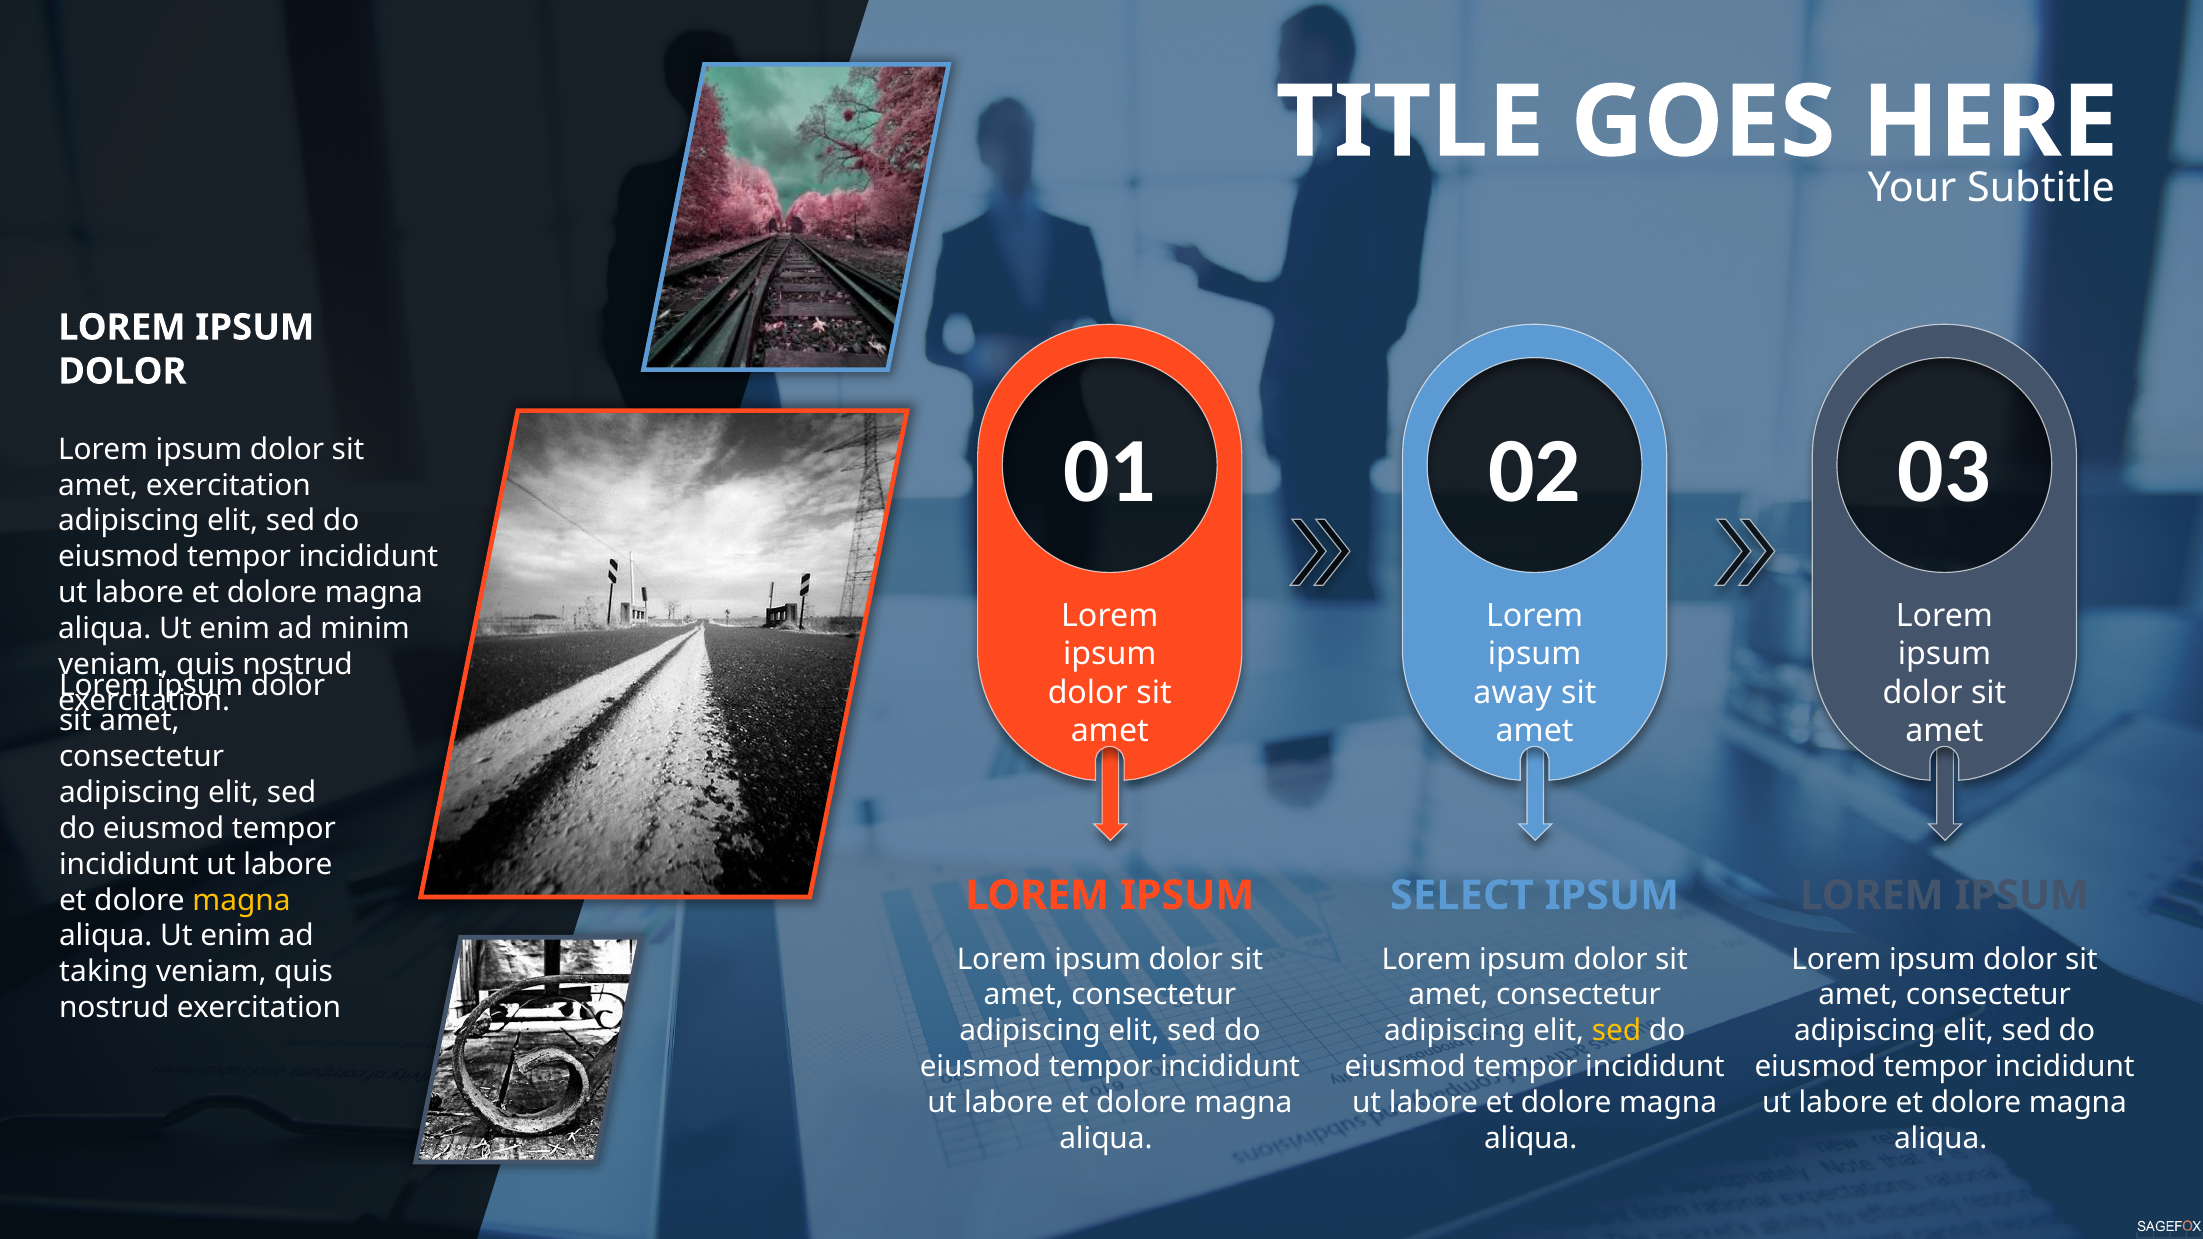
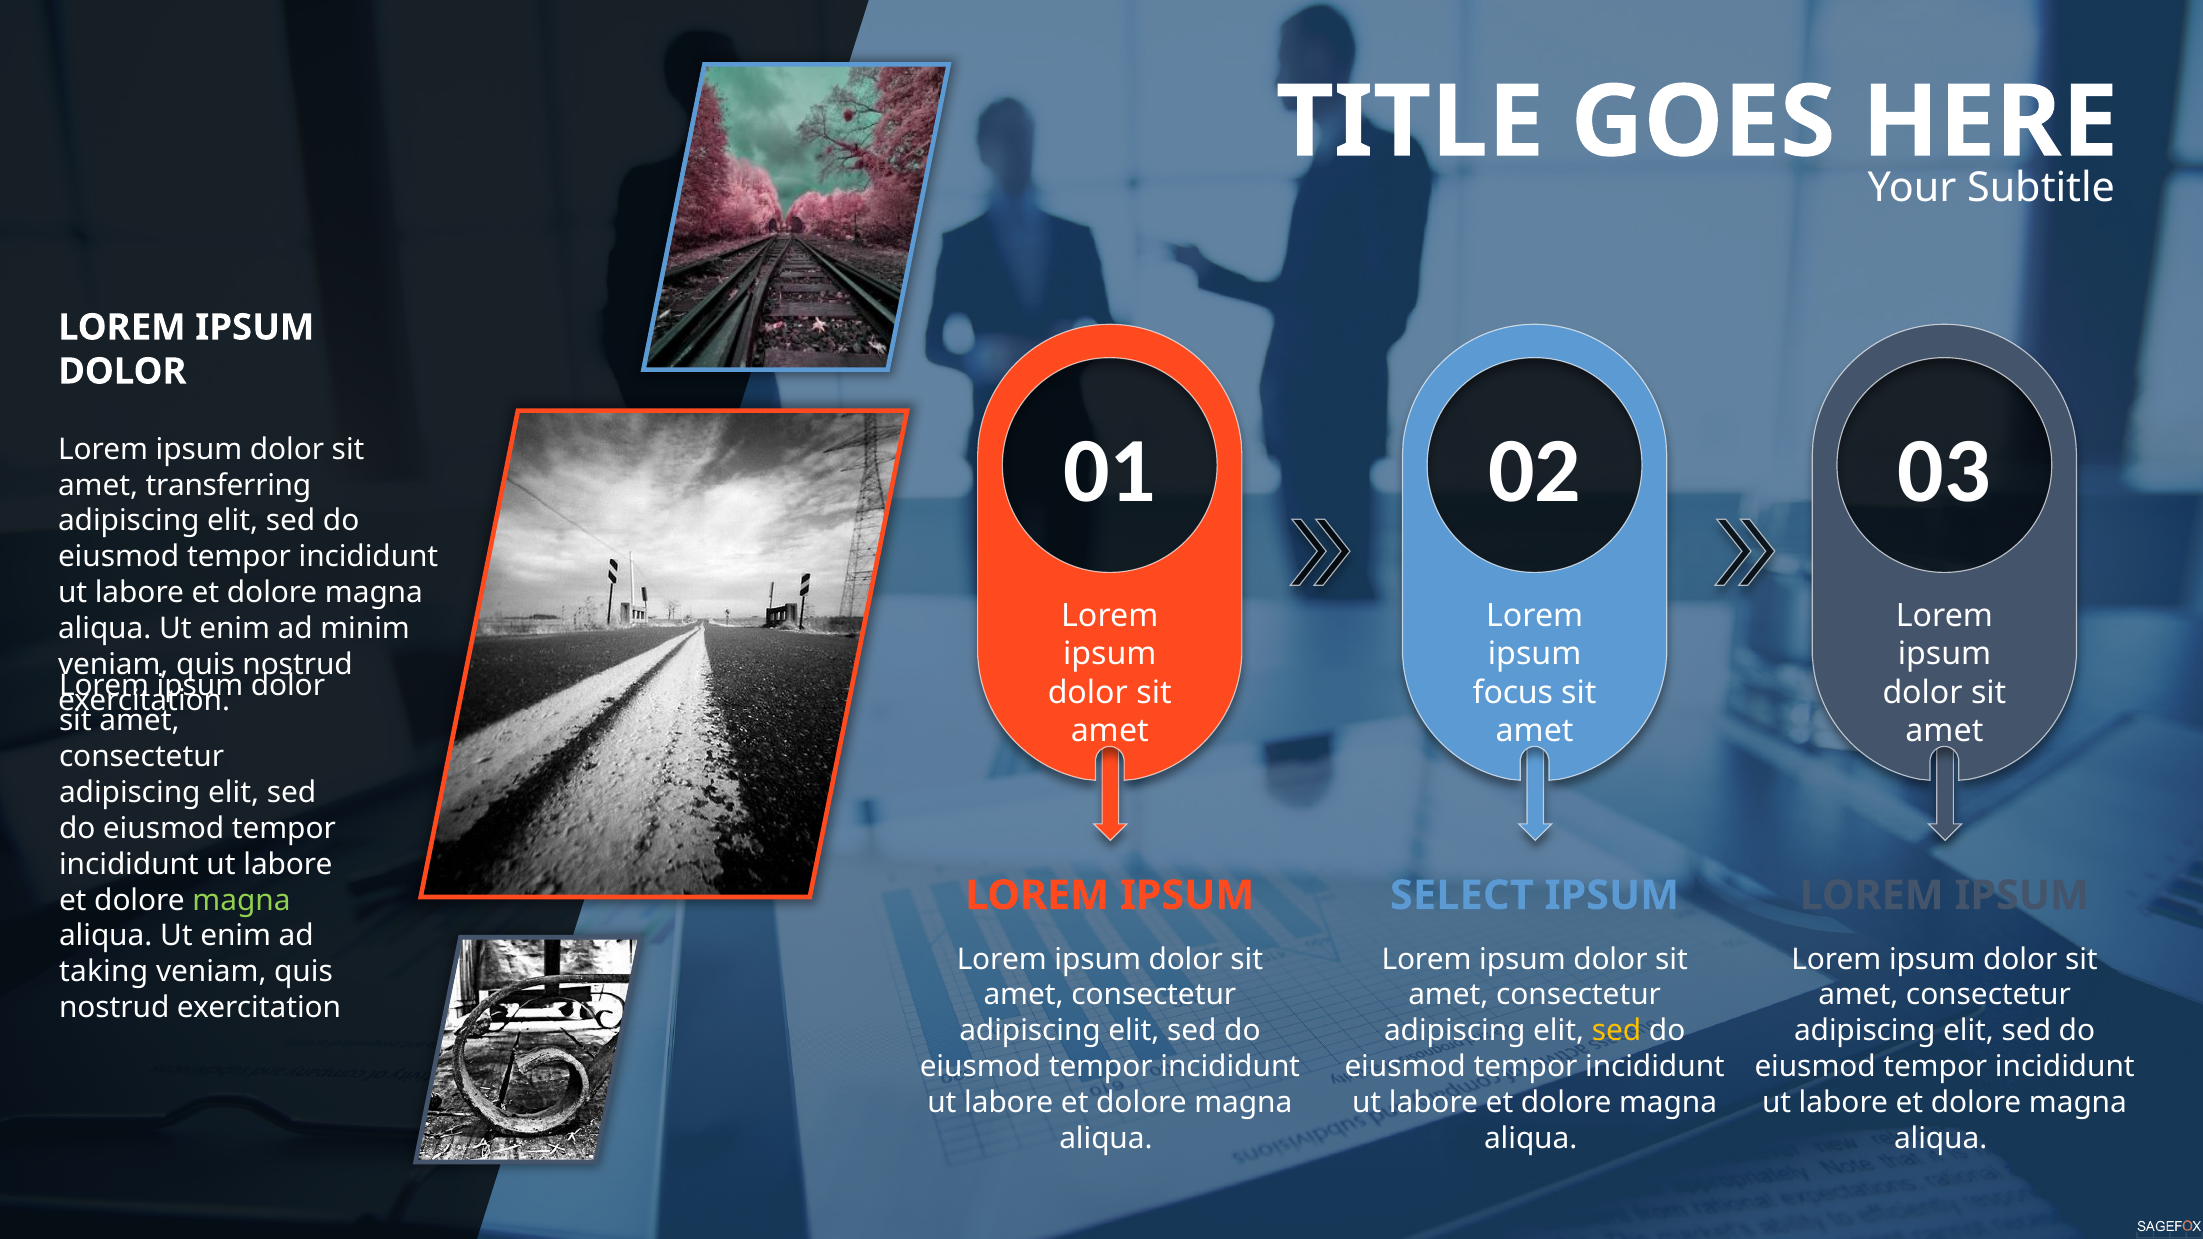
amet exercitation: exercitation -> transferring (228, 485)
away: away -> focus (1513, 693)
magna colour: yellow -> light green (241, 900)
